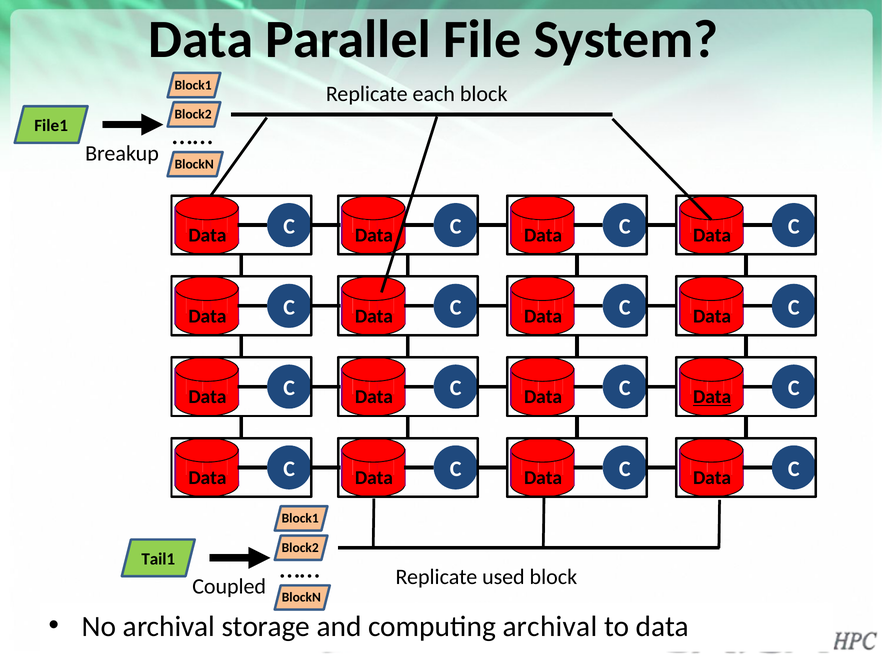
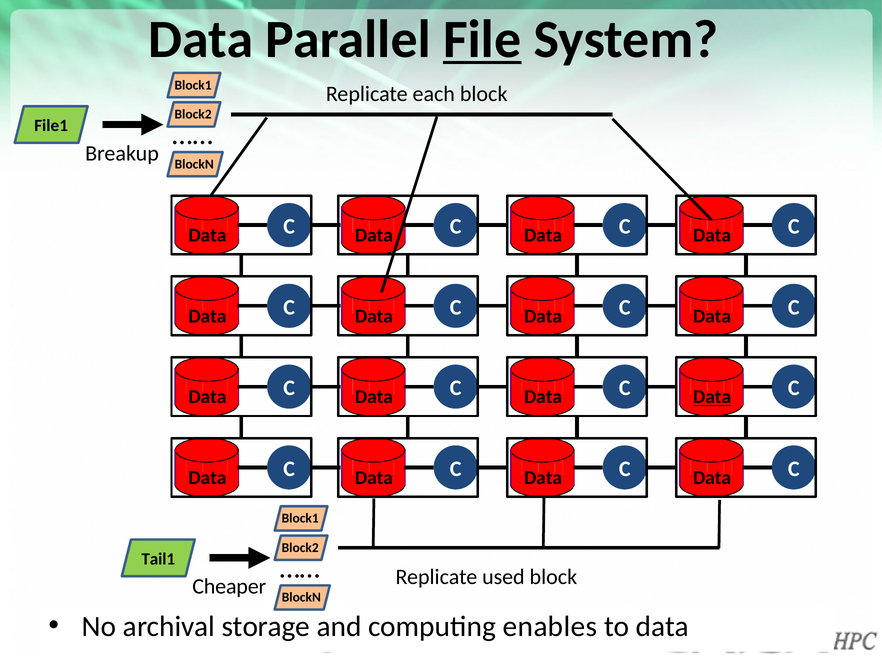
File underline: none -> present (482, 39)
Coupled: Coupled -> Cheaper (229, 587)
archival: archival -> enables (550, 627)
